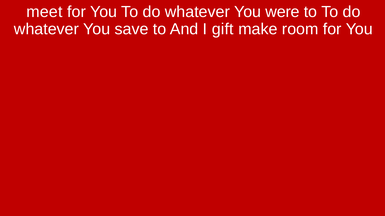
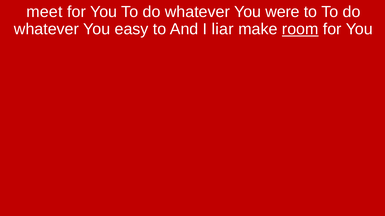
save: save -> easy (132, 29)
gift: gift -> liar (223, 29)
room underline: none -> present (300, 29)
